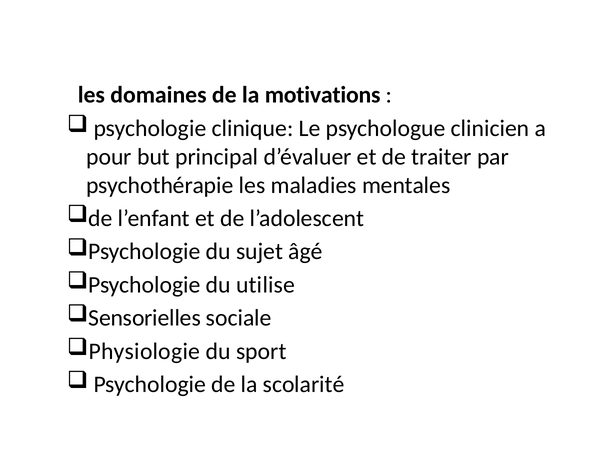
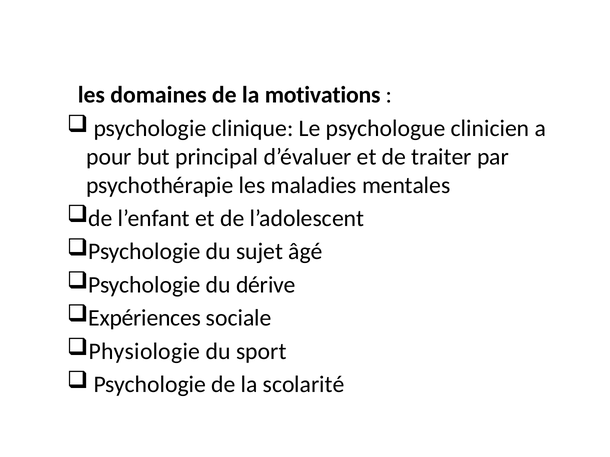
utilise: utilise -> dérive (266, 285)
Sensorielles: Sensorielles -> Expériences (145, 318)
